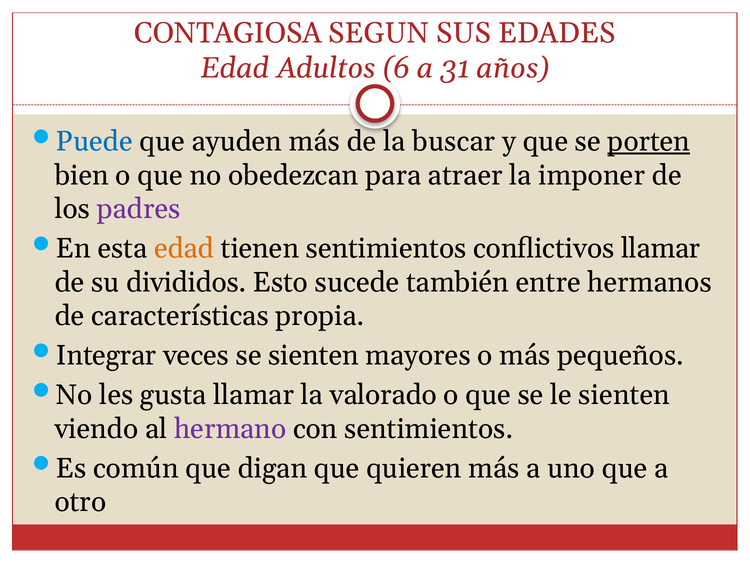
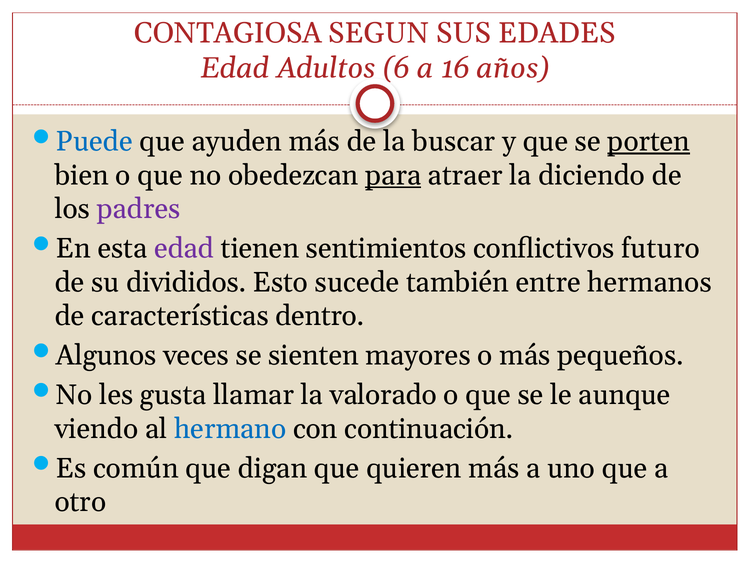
31: 31 -> 16 (455, 68)
para underline: none -> present (393, 175)
imponer: imponer -> diciendo (592, 175)
edad colour: orange -> purple (184, 248)
conflictivos llamar: llamar -> futuro (661, 248)
propia: propia -> dentro (320, 316)
Integrar: Integrar -> Algunos (106, 355)
le sienten: sienten -> aunque (624, 395)
hermano colour: purple -> blue (230, 428)
con sentimientos: sentimientos -> continuación (429, 428)
